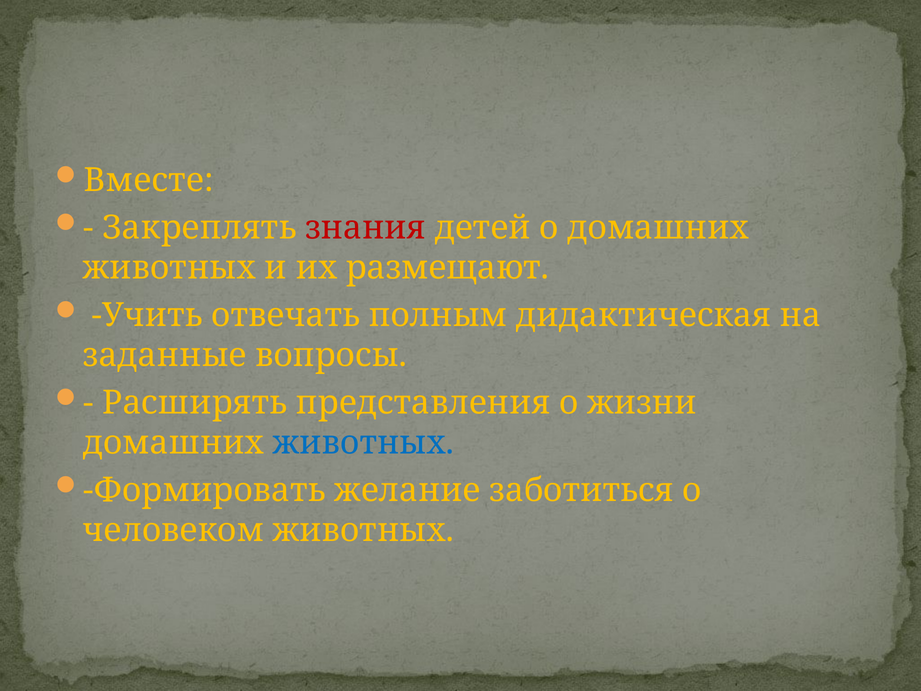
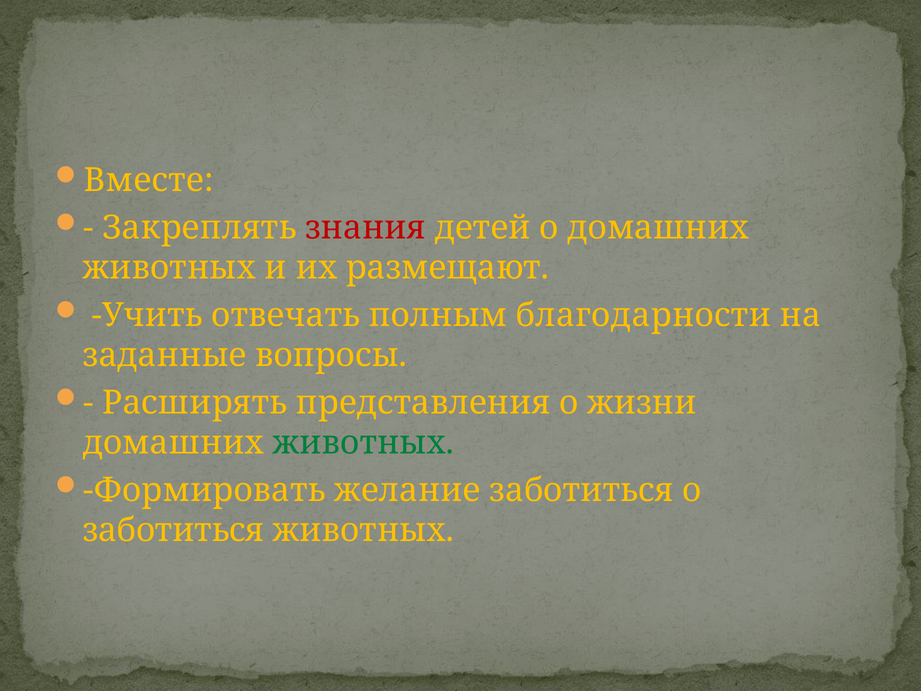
дидактическая: дидактическая -> благодарности (643, 315)
животных colour: blue -> green (364, 443)
человеком: человеком -> заботиться (174, 530)
